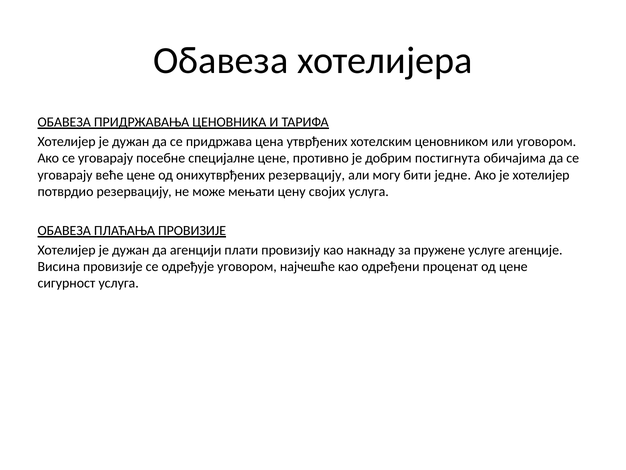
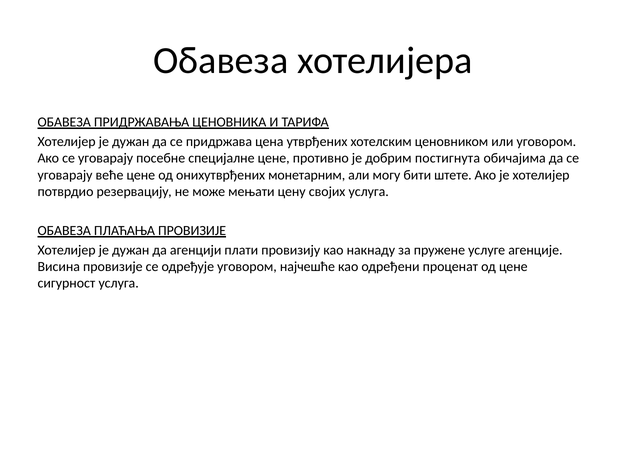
онихутврђених резервацију: резервацију -> монетарним (307, 175)
једне: једне -> штете (453, 175)
